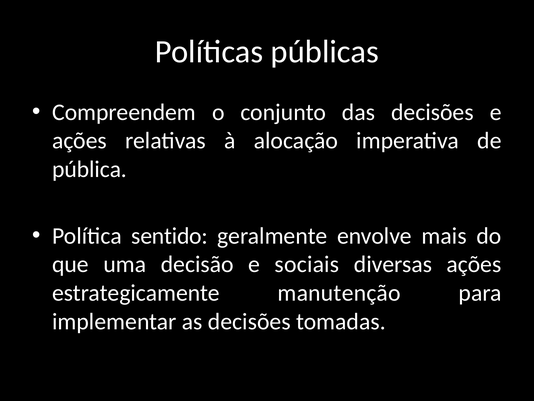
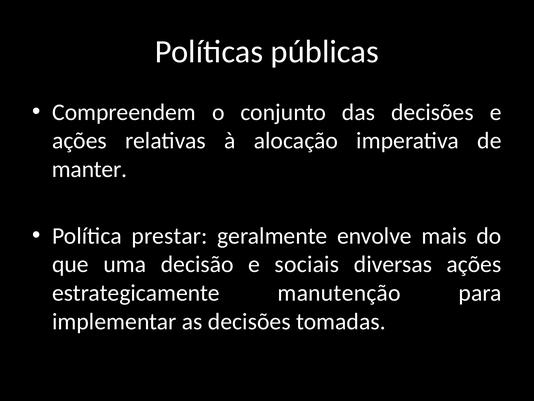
pública: pública -> manter (90, 169)
sentido: sentido -> prestar (169, 236)
